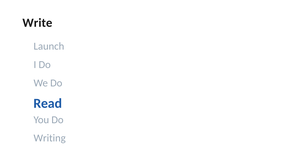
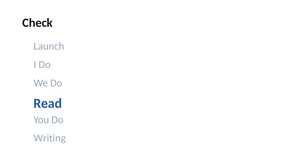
Write: Write -> Check (38, 23)
